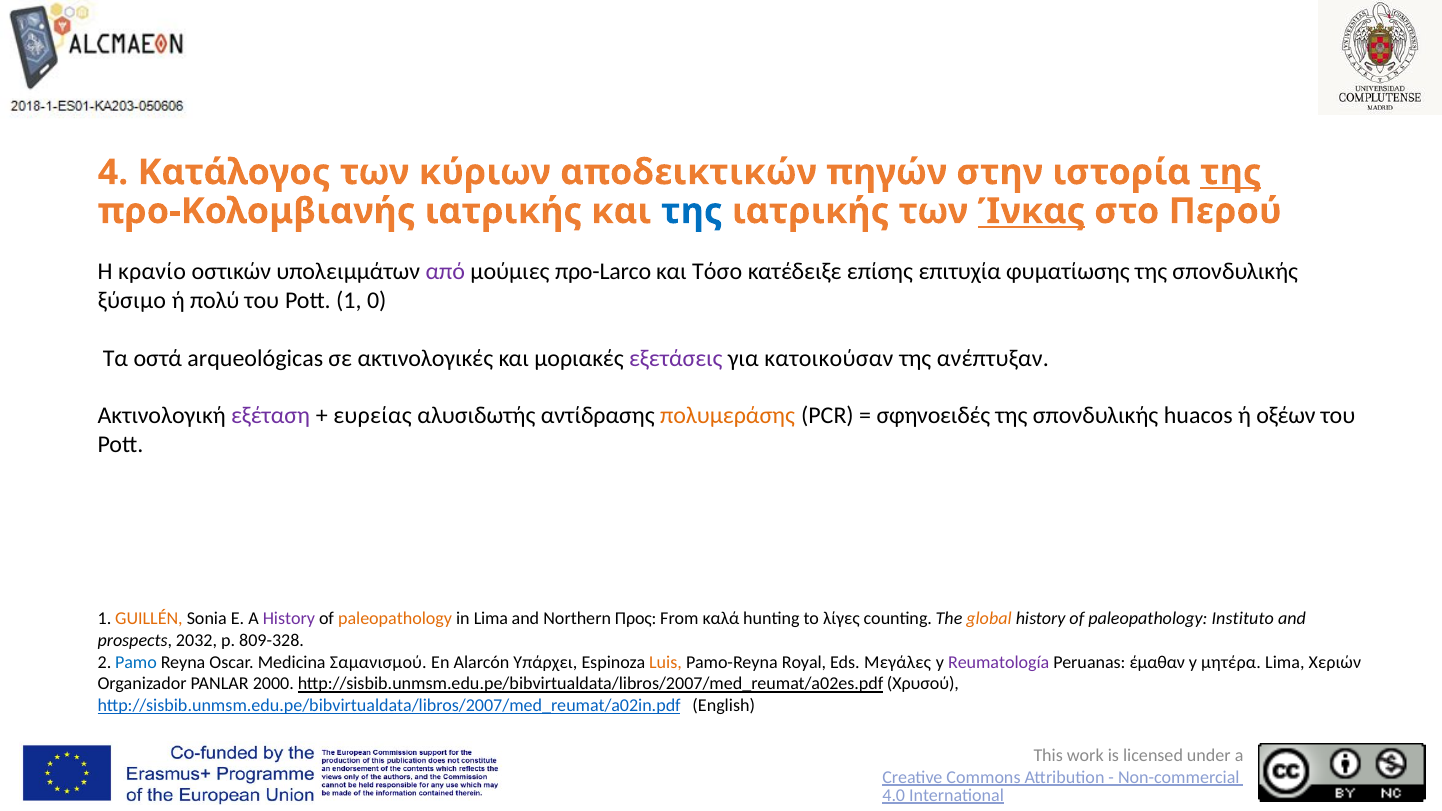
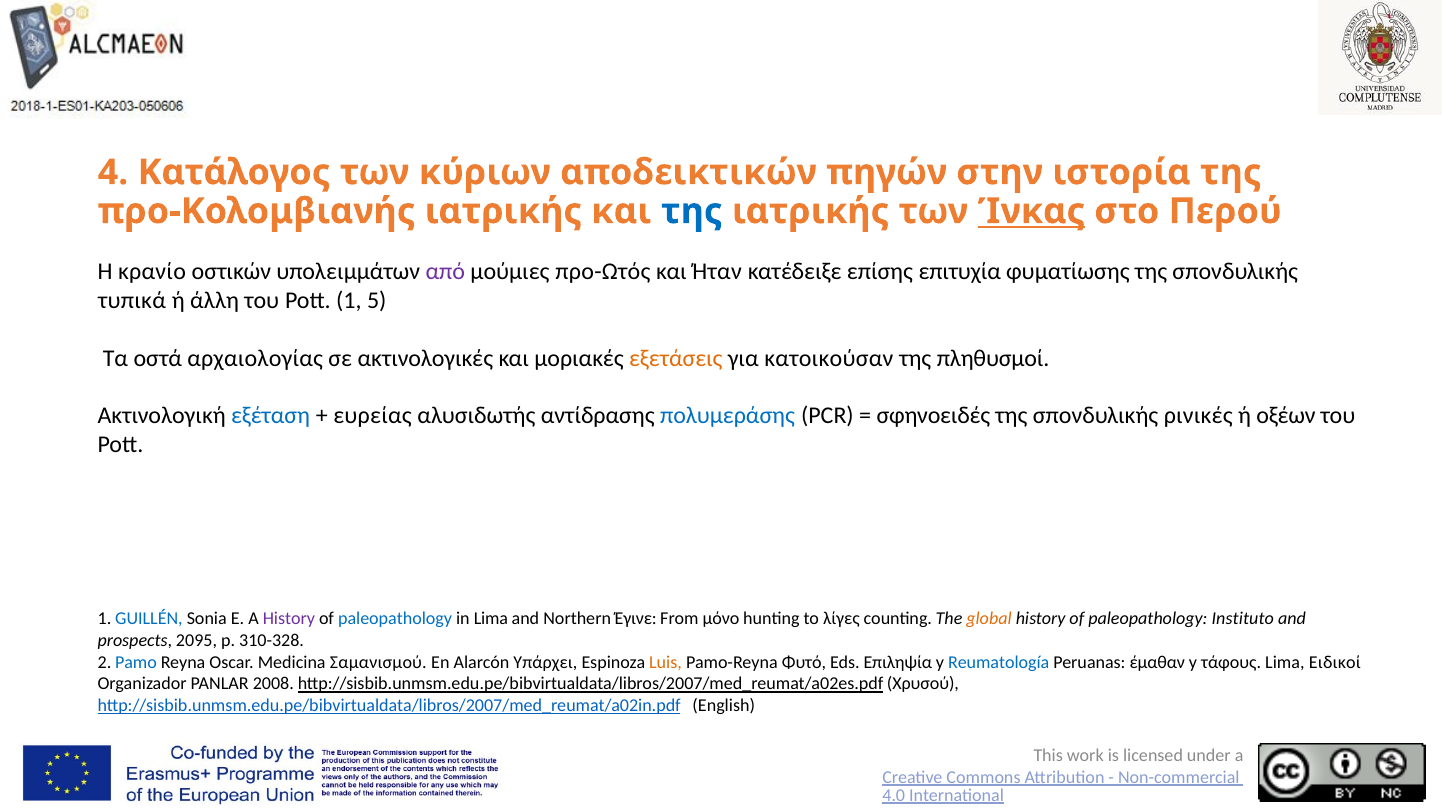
της underline: present -> none (1231, 172)
προ-Larco: προ-Larco -> προ-Ωτός (603, 272)
Τόσο: Τόσο -> Ήταν (717, 272)
ξύσιμο: ξύσιμο -> τυπικά (132, 301)
πολύ: πολύ -> άλλη (215, 301)
0: 0 -> 5 (377, 301)
arqueológicas: arqueológicas -> αρχαιολογίας (255, 358)
εξετάσεις colour: purple -> orange (676, 358)
ανέπτυξαν: ανέπτυξαν -> πληθυσμοί (993, 358)
εξέταση colour: purple -> blue (271, 416)
πολυμεράσης colour: orange -> blue (728, 416)
huacos: huacos -> ρινικές (1198, 416)
GUILLÉN colour: orange -> blue (149, 619)
paleopathology colour: orange -> blue (395, 619)
Προς: Προς -> Έγινε (636, 619)
καλά: καλά -> μόνο (721, 619)
2032: 2032 -> 2095 (197, 641)
809-328: 809-328 -> 310-328 (272, 641)
Royal: Royal -> Φυτό (804, 662)
Μεγάλες: Μεγάλες -> Επιληψία (898, 662)
Reumatología colour: purple -> blue (999, 662)
μητέρα: μητέρα -> τάφους (1231, 662)
Χεριών: Χεριών -> Ειδικοί (1335, 662)
2000: 2000 -> 2008 (273, 684)
